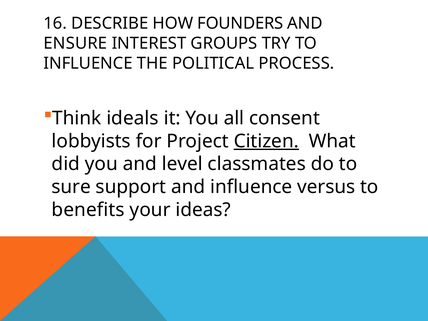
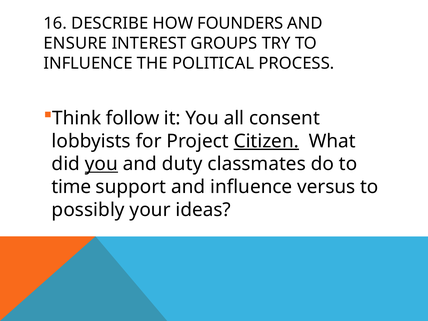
ideals: ideals -> follow (133, 118)
you underline: none -> present (101, 164)
level: level -> duty (182, 164)
sure: sure -> time (71, 187)
benefits: benefits -> possibly (88, 210)
